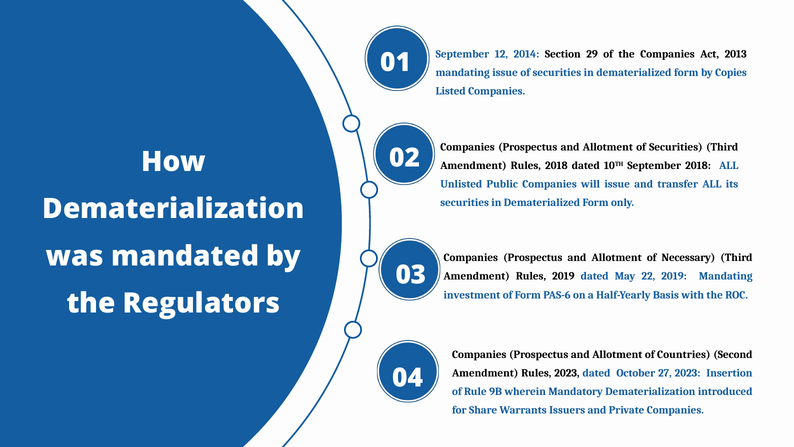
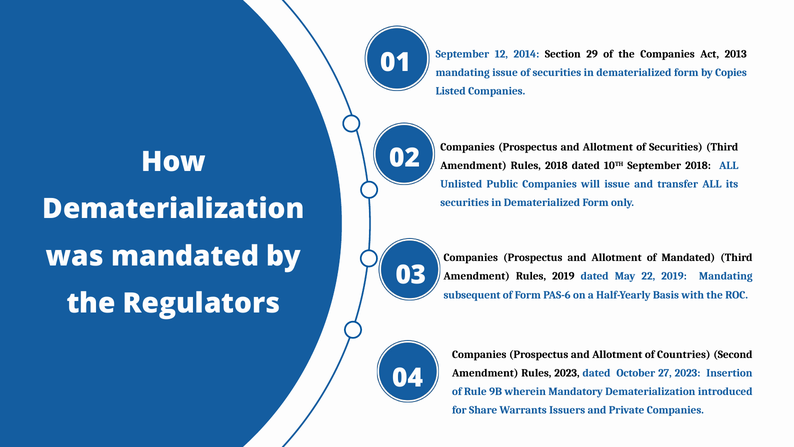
of Necessary: Necessary -> Mandated (688, 258)
investment: investment -> subsequent (472, 295)
